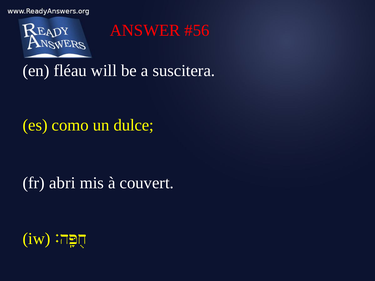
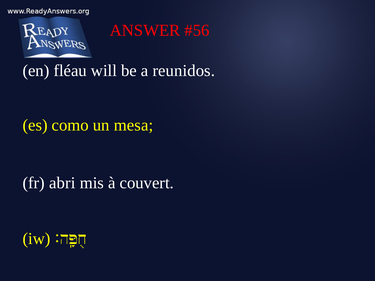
suscitera: suscitera -> reunidos (184, 71)
dulce: dulce -> mesa (134, 125)
